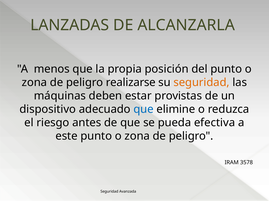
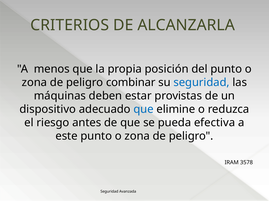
LANZADAS: LANZADAS -> CRITERIOS (70, 25)
realizarse: realizarse -> combinar (131, 83)
seguridad colour: orange -> blue (202, 83)
